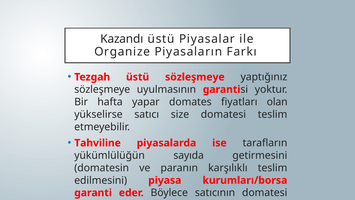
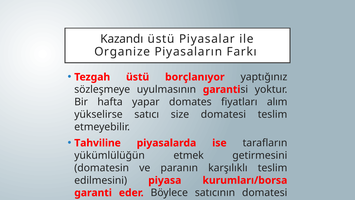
üstü sözleşmeye: sözleşmeye -> borçlanıyor (195, 77)
olan: olan -> alım (277, 102)
sayıda: sayıda -> etmek (189, 155)
